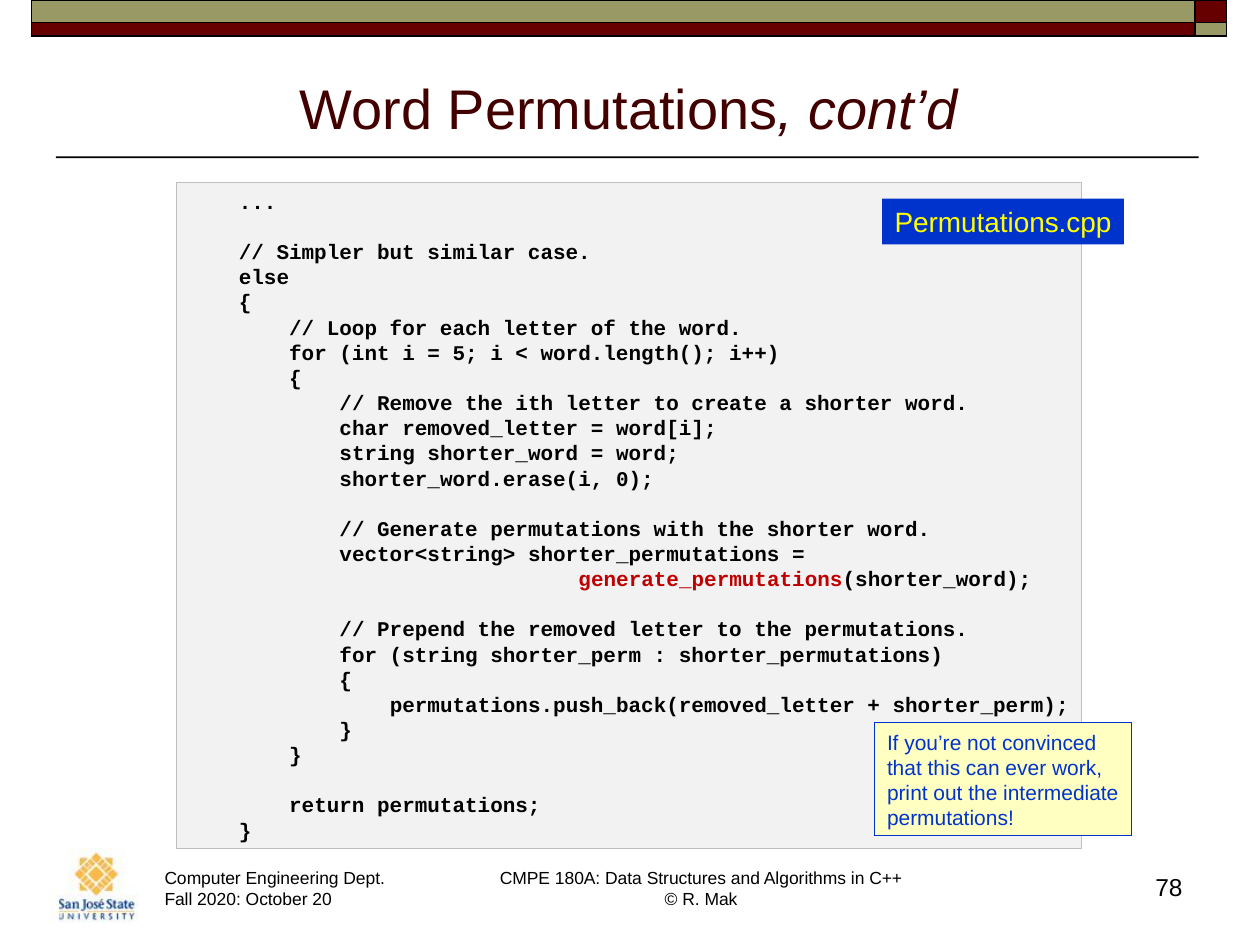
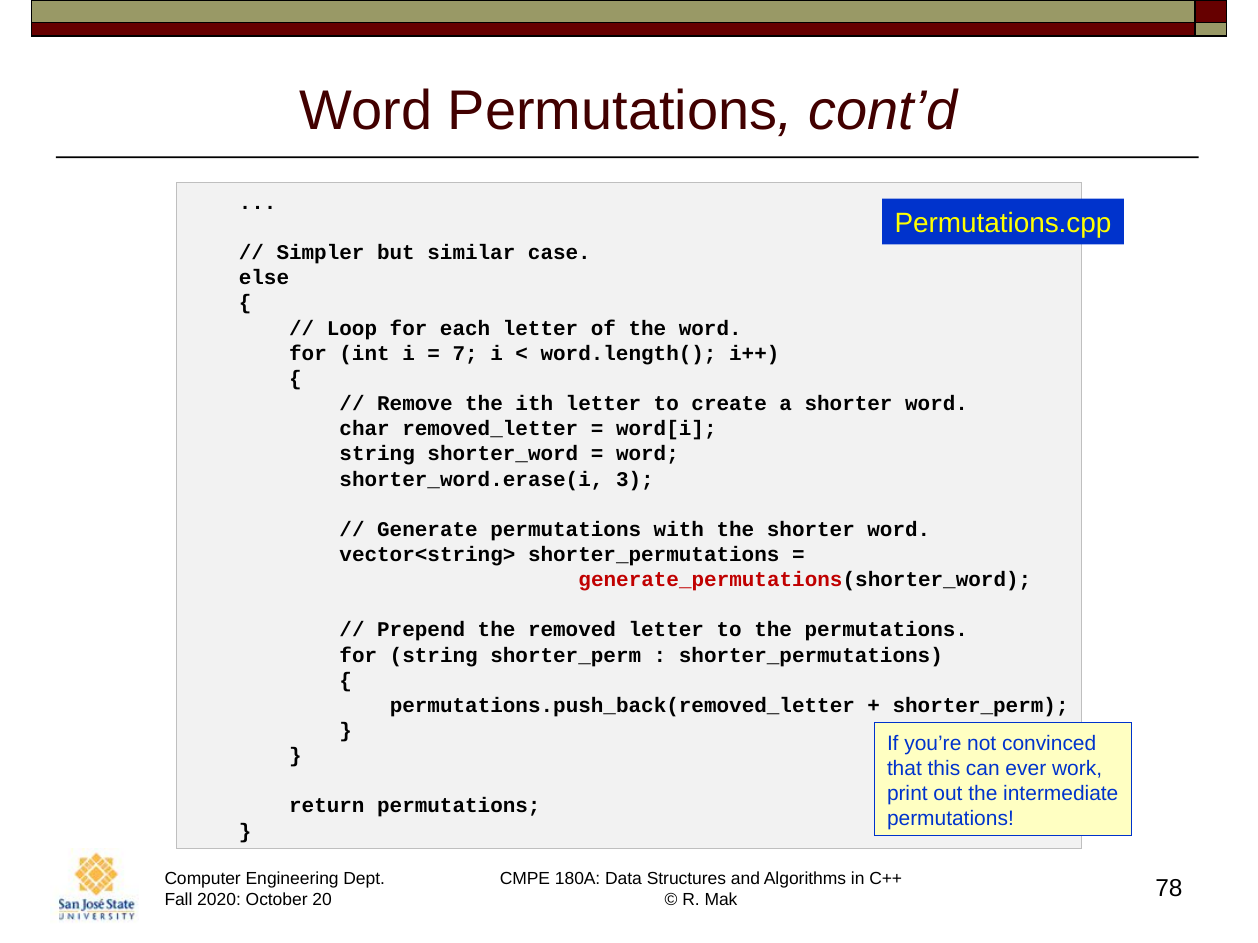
5: 5 -> 7 (465, 354)
0: 0 -> 3 (635, 479)
